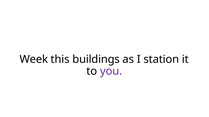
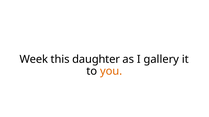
buildings: buildings -> daughter (96, 60)
station: station -> gallery (161, 60)
you colour: purple -> orange (111, 72)
